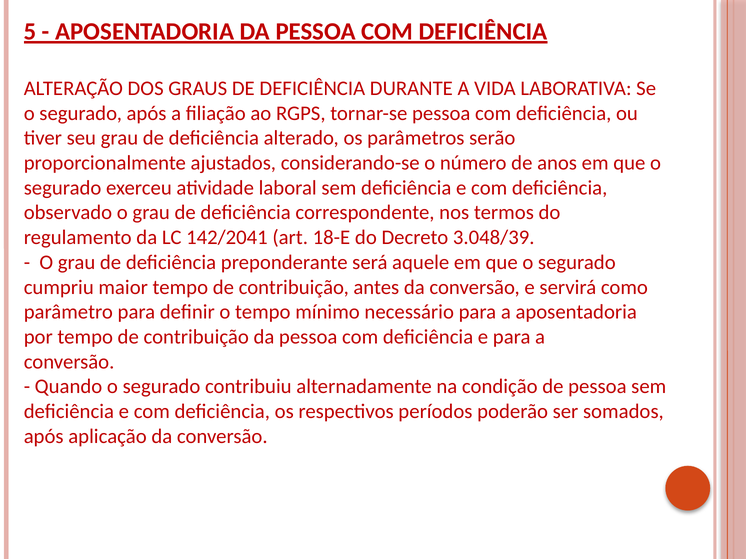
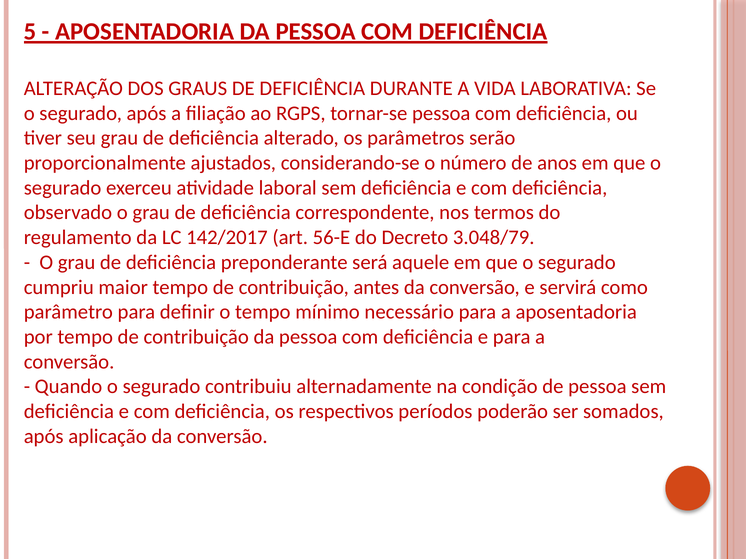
142/2041: 142/2041 -> 142/2017 (227, 238)
18-E: 18-E -> 56-E (331, 238)
3.048/39: 3.048/39 -> 3.048/79 (494, 238)
